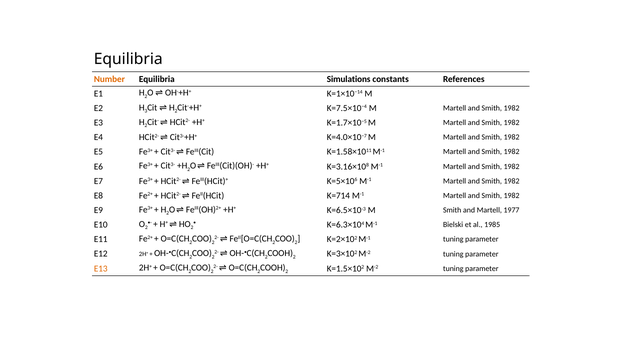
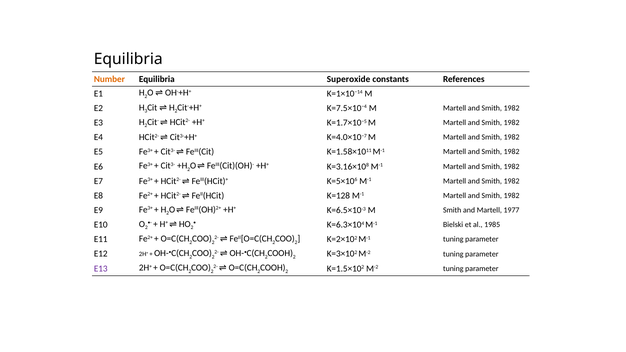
Simulations: Simulations -> Superoxide (349, 79)
K=714: K=714 -> K=128 (338, 196)
E13 colour: orange -> purple (101, 269)
